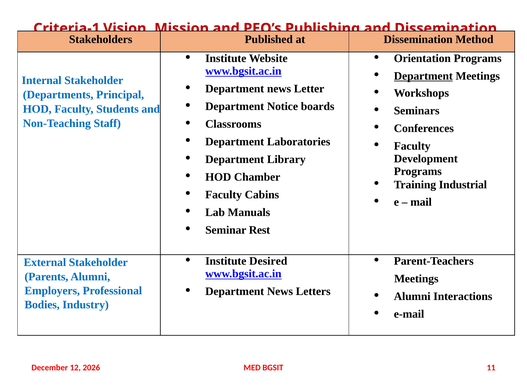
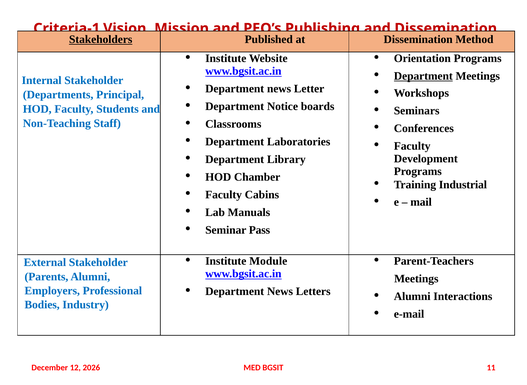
Stakeholders underline: none -> present (101, 39)
Rest: Rest -> Pass (259, 230)
Desired: Desired -> Module (268, 261)
